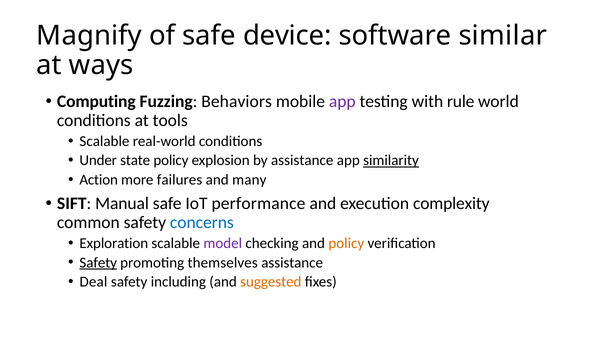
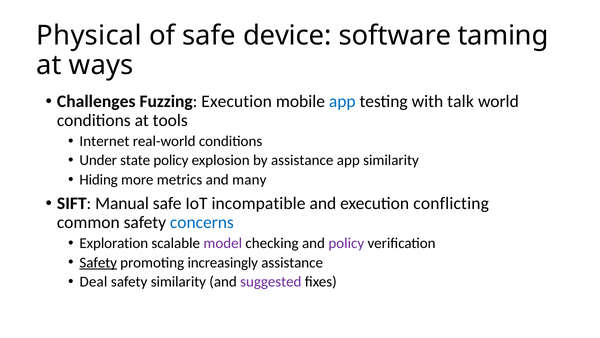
Magnify: Magnify -> Physical (89, 36)
similar: similar -> taming (503, 36)
Computing: Computing -> Challenges (96, 101)
Fuzzing Behaviors: Behaviors -> Execution (237, 101)
app colour: purple -> blue (342, 101)
rule: rule -> talk (461, 101)
Scalable: Scalable -> Internet (104, 141)
similarity underline: present -> none (391, 160)
Action: Action -> Hiding (99, 180)
failures: failures -> metrics (180, 180)
performance: performance -> incompatible (259, 203)
complexity: complexity -> conflicting (451, 203)
policy colour: orange -> purple (346, 243)
themselves: themselves -> increasingly (223, 262)
safety including: including -> similarity (178, 282)
suggested colour: orange -> purple (271, 282)
